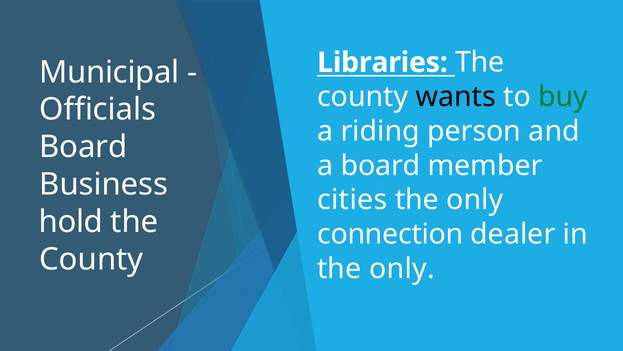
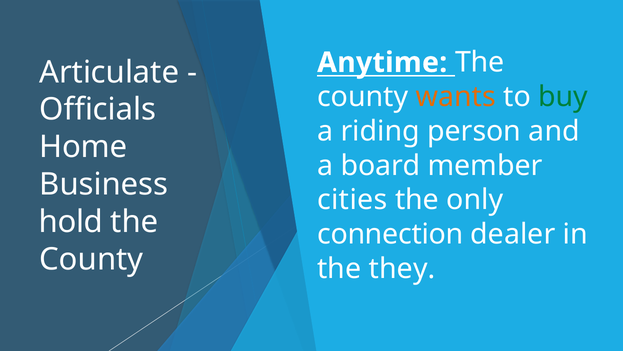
Libraries: Libraries -> Anytime (382, 62)
Municipal: Municipal -> Articulate (109, 72)
wants colour: black -> orange (456, 97)
Board: Board -> Home (83, 147)
only: only -> they (402, 268)
